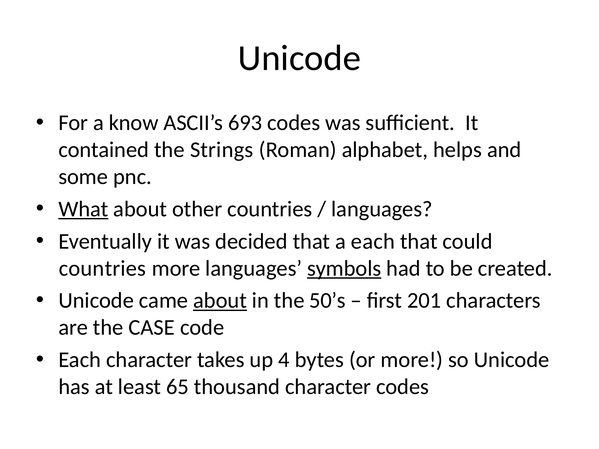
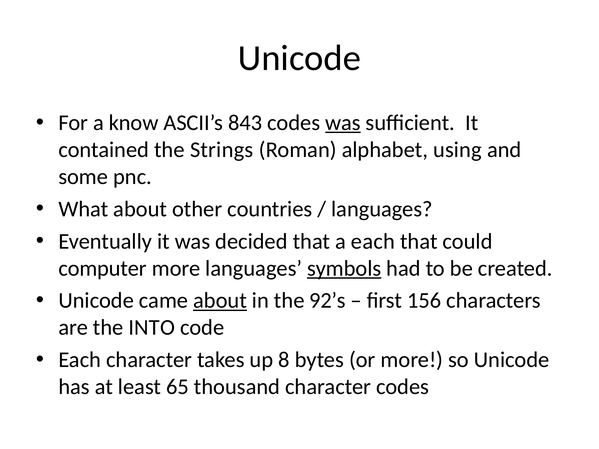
693: 693 -> 843 (245, 123)
was underline: none -> present (343, 123)
helps: helps -> using (457, 150)
What underline: present -> none (83, 209)
countries: countries -> computer (103, 268)
50’s: 50’s -> 92’s (328, 301)
201: 201 -> 156 (424, 301)
CASE: CASE -> INTO (152, 328)
4: 4 -> 8 (284, 360)
